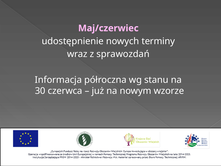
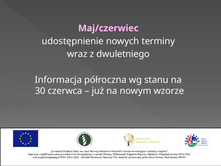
sprawozdań: sprawozdań -> dwuletniego (123, 54)
